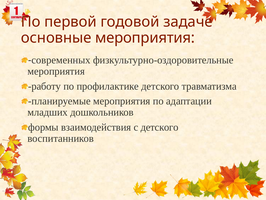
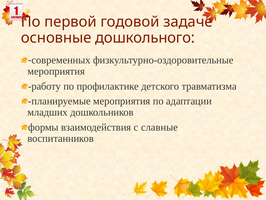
основные мероприятия: мероприятия -> дошкольного (145, 38)
с детского: детского -> славные (159, 127)
